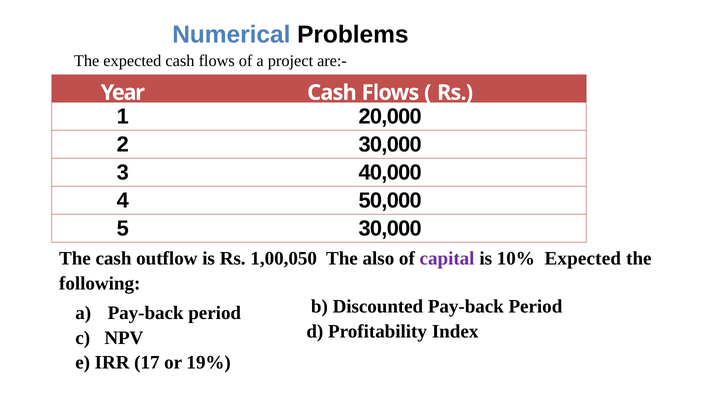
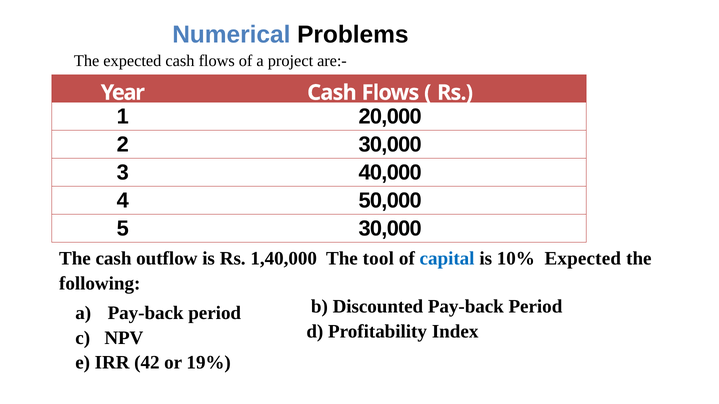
1,00,050: 1,00,050 -> 1,40,000 (284, 259)
also: also -> tool (378, 259)
capital colour: purple -> blue (447, 259)
17: 17 -> 42 (147, 363)
